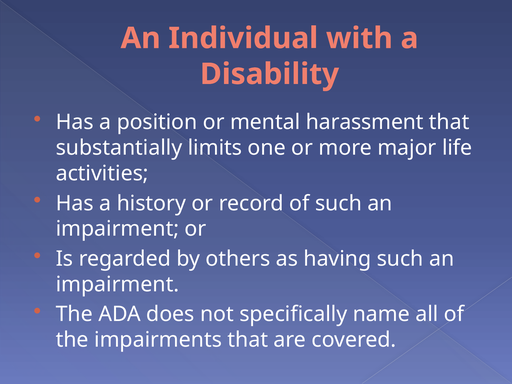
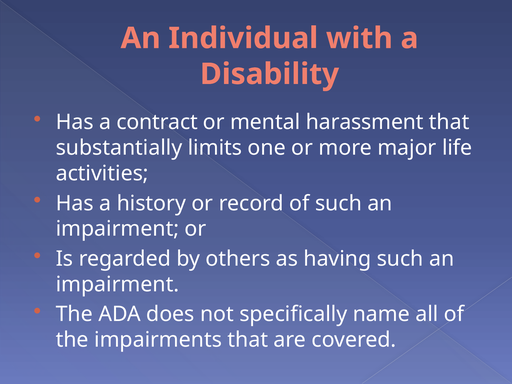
position: position -> contract (157, 122)
